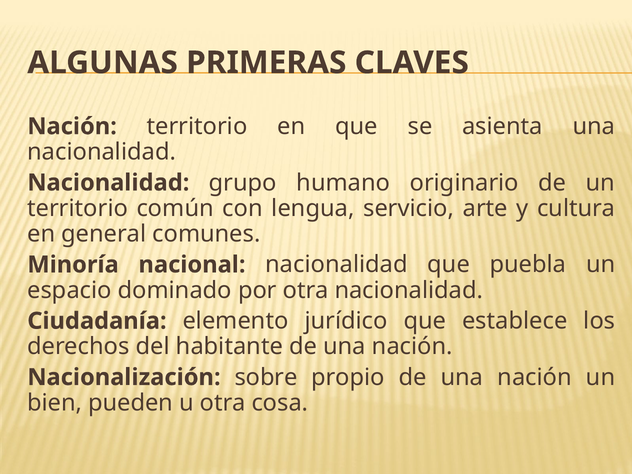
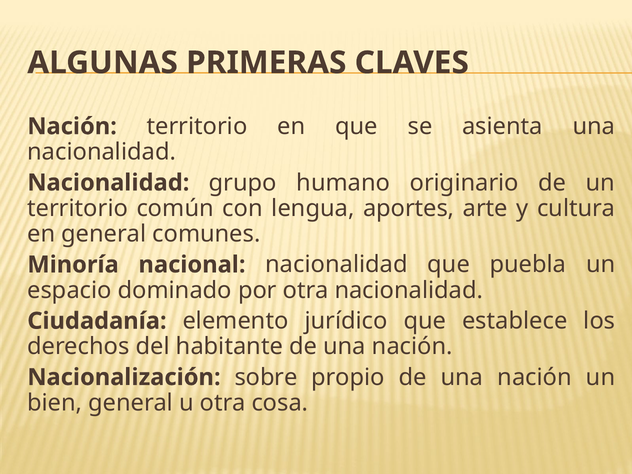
servicio: servicio -> aportes (409, 208)
bien pueden: pueden -> general (131, 403)
